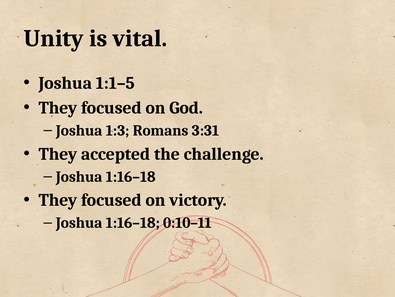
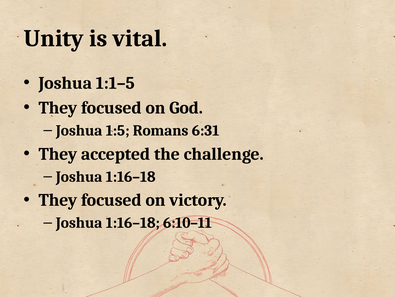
1:3: 1:3 -> 1:5 (118, 130)
3:31: 3:31 -> 6:31 (206, 130)
0:10–11: 0:10–11 -> 6:10–11 (187, 222)
